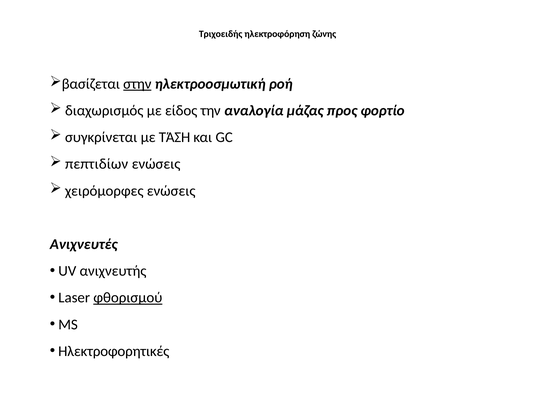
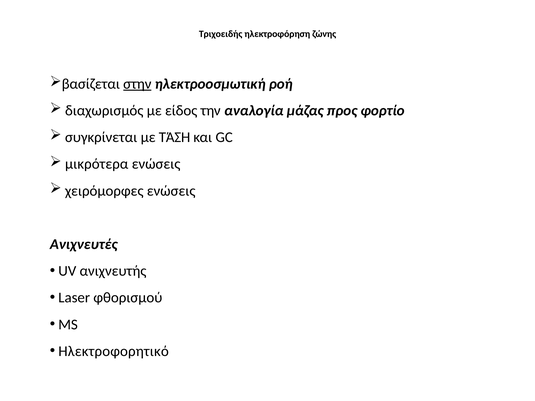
πεπτιδίων: πεπτιδίων -> μικρότερα (97, 164)
φθορισμού underline: present -> none (128, 298)
Ηλεκτροφορητικές: Ηλεκτροφορητικές -> Ηλεκτροφορητικό (114, 351)
